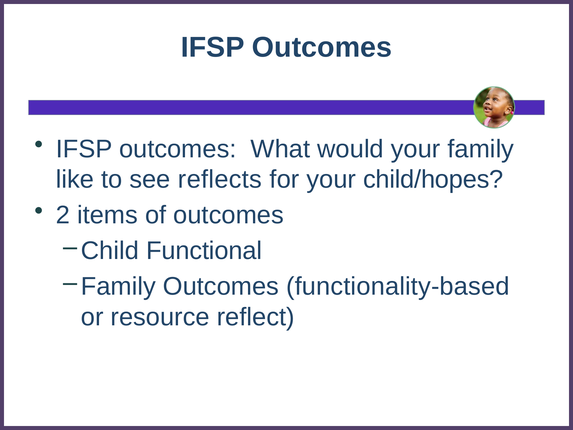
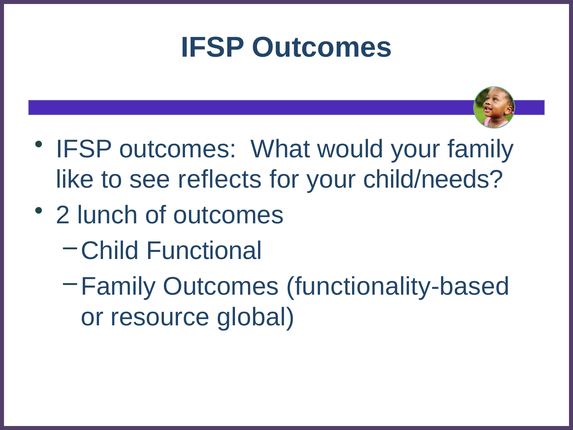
child/hopes: child/hopes -> child/needs (433, 179)
items: items -> lunch (108, 215)
reflect: reflect -> global (256, 317)
